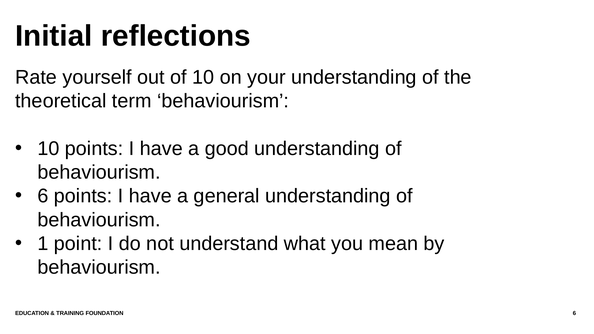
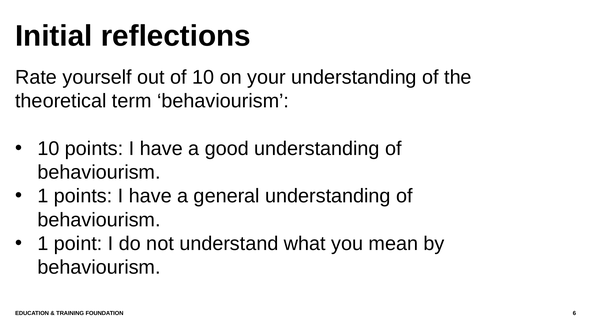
6: 6 -> 1 (43, 196)
